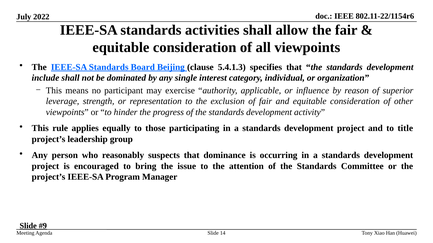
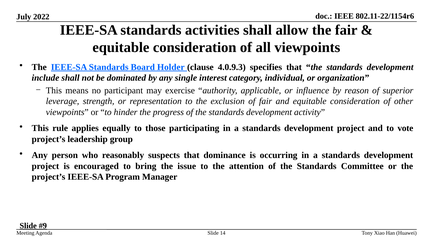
Beijing: Beijing -> Holder (171, 67)
5.4.1.3: 5.4.1.3 -> 4.0.9.3 (232, 67)
title: title -> vote (405, 129)
